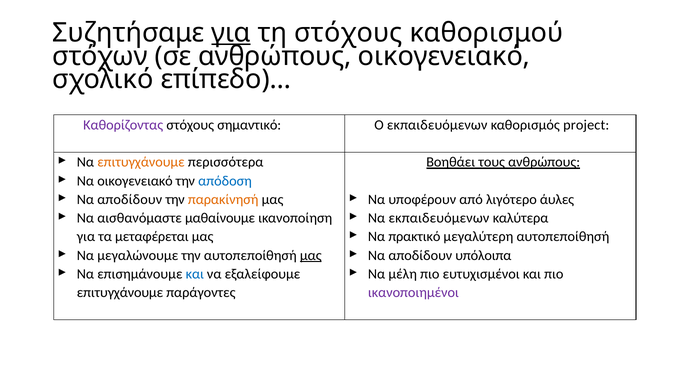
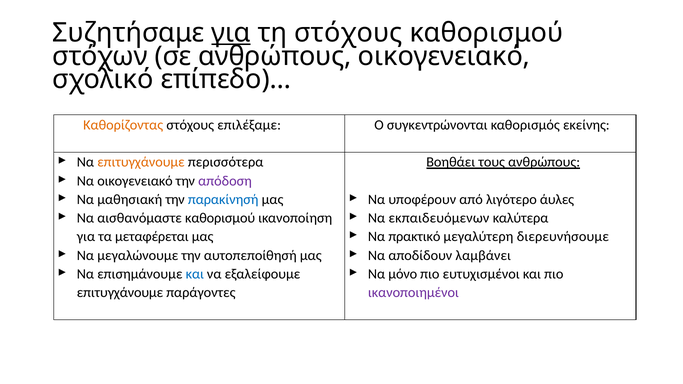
Καθορίζοντας colour: purple -> orange (123, 125)
σημαντικό: σημαντικό -> επιλέξαμε (249, 125)
Ο εκπαιδευόμενων: εκπαιδευόμενων -> συγκεντρώνονται (437, 125)
project: project -> εκείνης (586, 125)
απόδοση colour: blue -> purple (225, 181)
αποδίδουν: αποδίδουν -> μαθησιακή (130, 200)
παρακίνησή colour: orange -> blue (223, 200)
αισθανόμαστε μαθαίνουμε: μαθαίνουμε -> καθορισμού (220, 218)
μεγαλύτερη αυτοπεποίθησή: αυτοπεποίθησή -> διερευνήσουμε (563, 237)
μας underline: present -> none (311, 255)
υπόλοιπα: υπόλοιπα -> λαμβάνει (483, 255)
μέλη: μέλη -> μόνο (403, 274)
